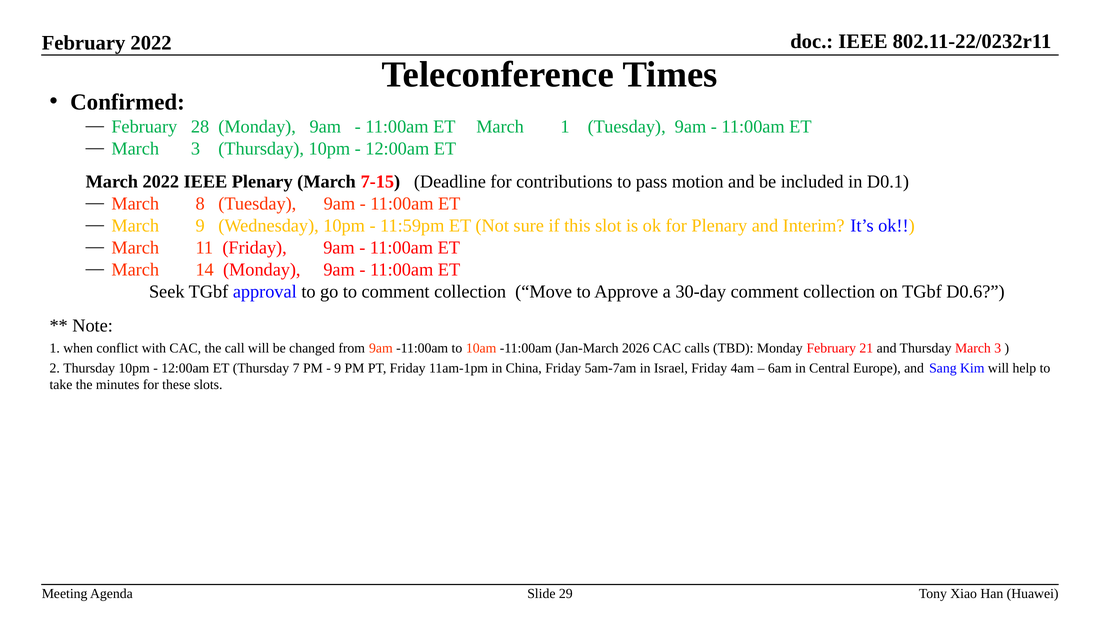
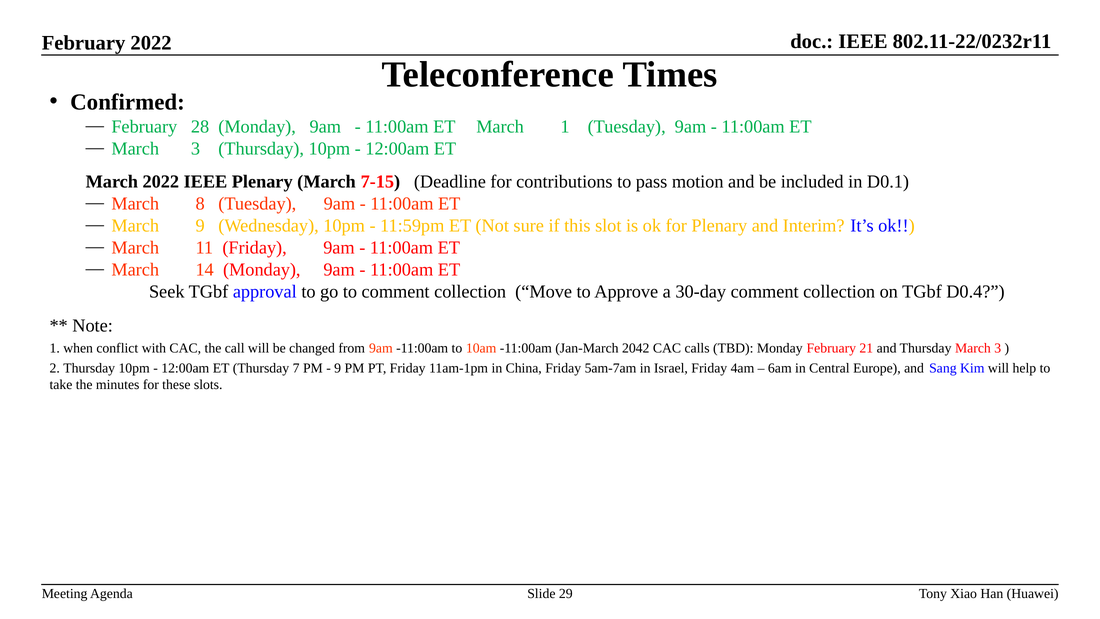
D0.6: D0.6 -> D0.4 (975, 291)
2026: 2026 -> 2042 (636, 348)
